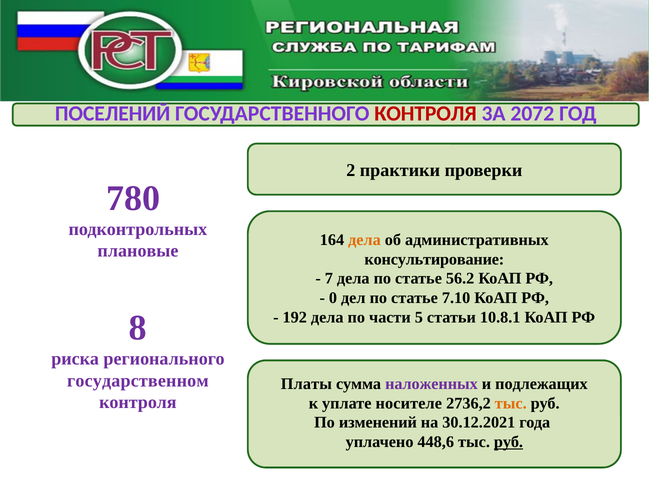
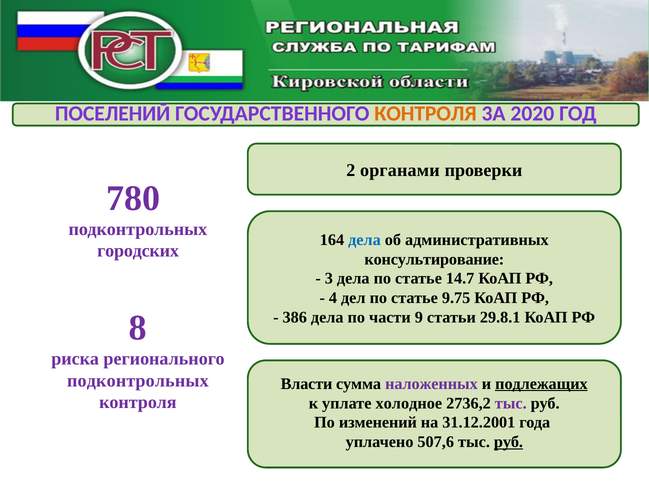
КОНТРОЛЯ colour: red -> orange (426, 114)
2072: 2072 -> 2020 (532, 114)
практики: практики -> органами (400, 171)
дела colour: orange -> blue (364, 240)
плановые: плановые -> городских (138, 251)
7: 7 -> 3 (329, 279)
56.2: 56.2 -> 14.7 (460, 279)
0: 0 -> 4 (333, 299)
7.10: 7.10 -> 9.75 (456, 299)
192: 192 -> 386 (295, 318)
5: 5 -> 9 (419, 318)
10.8.1: 10.8.1 -> 29.8.1 (500, 318)
государственном: государственном -> подконтрольных (138, 381)
Платы: Платы -> Власти (307, 384)
подлежащих underline: none -> present (541, 384)
носителе: носителе -> холодное (409, 404)
тыс colour: orange -> purple (511, 404)
30.12.2021: 30.12.2021 -> 31.12.2001 (479, 423)
448,6: 448,6 -> 507,6 (436, 443)
